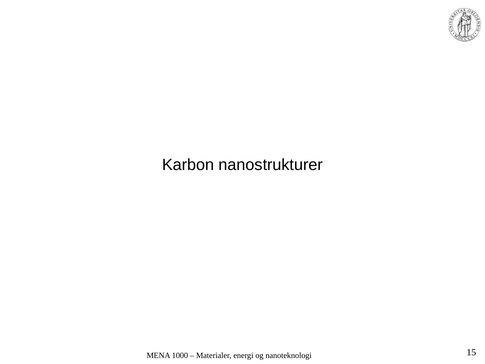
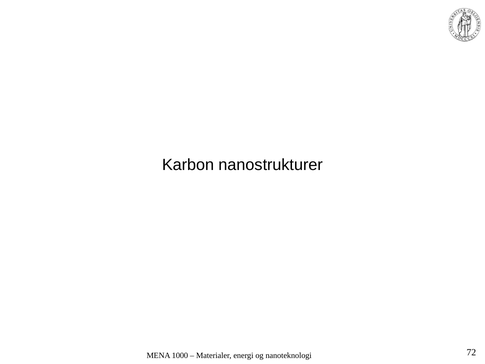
15: 15 -> 72 (471, 352)
